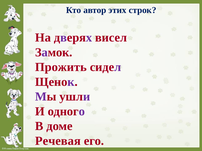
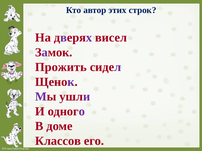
Речевая: Речевая -> Классов (58, 141)
